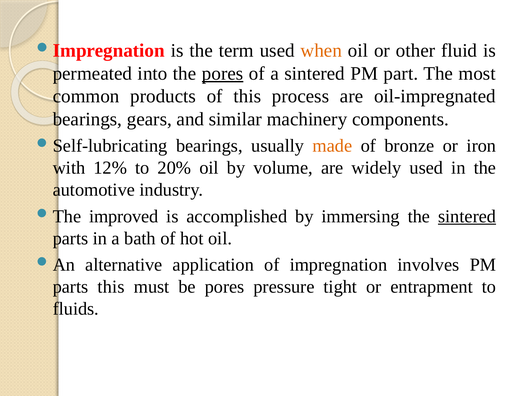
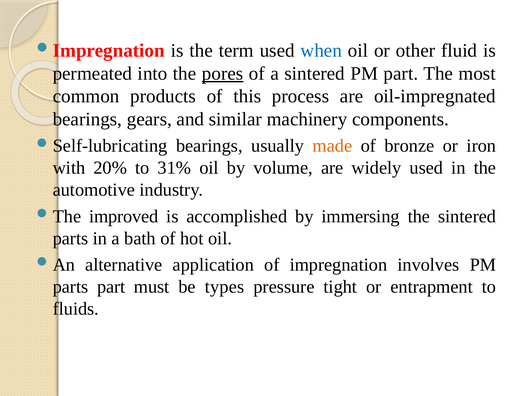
when colour: orange -> blue (321, 51)
12%: 12% -> 20% (110, 168)
20%: 20% -> 31% (174, 168)
sintered underline: present -> none (467, 216)
parts this: this -> part (111, 287)
be pores: pores -> types (225, 287)
